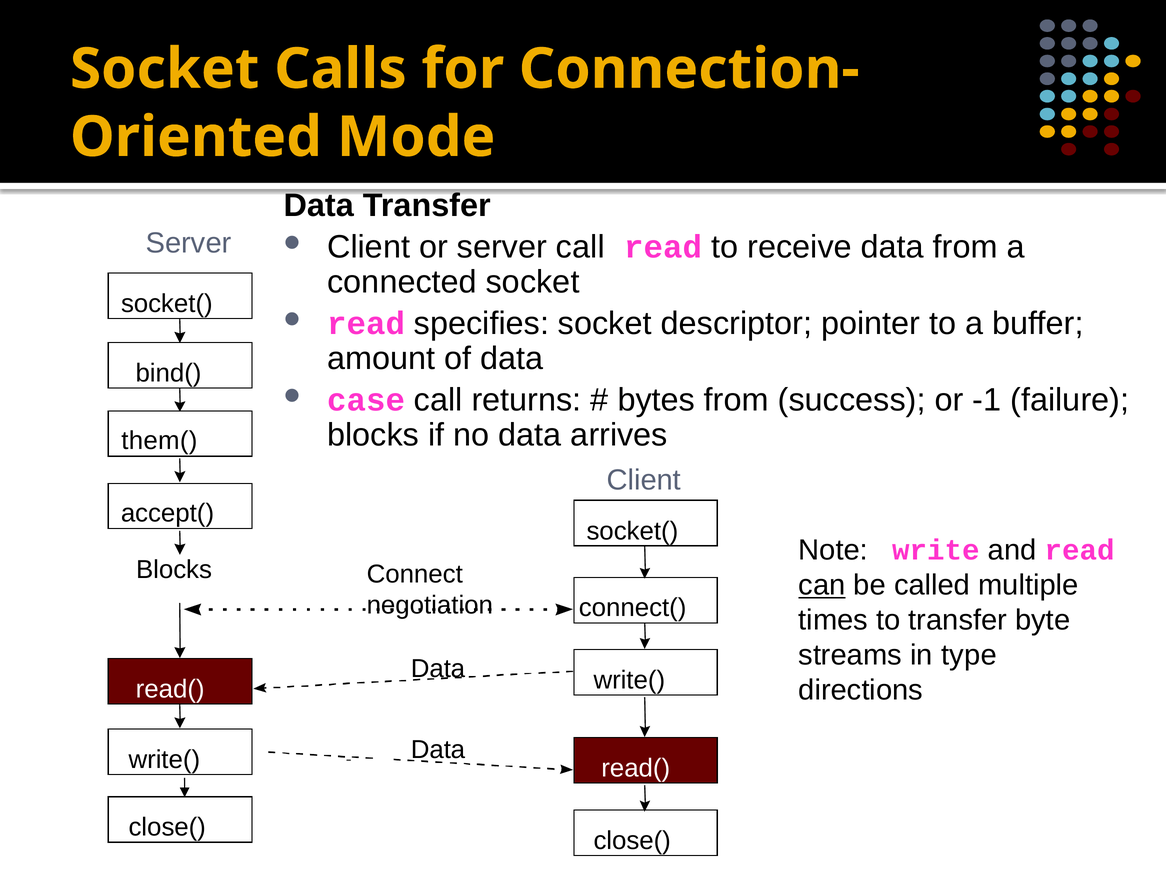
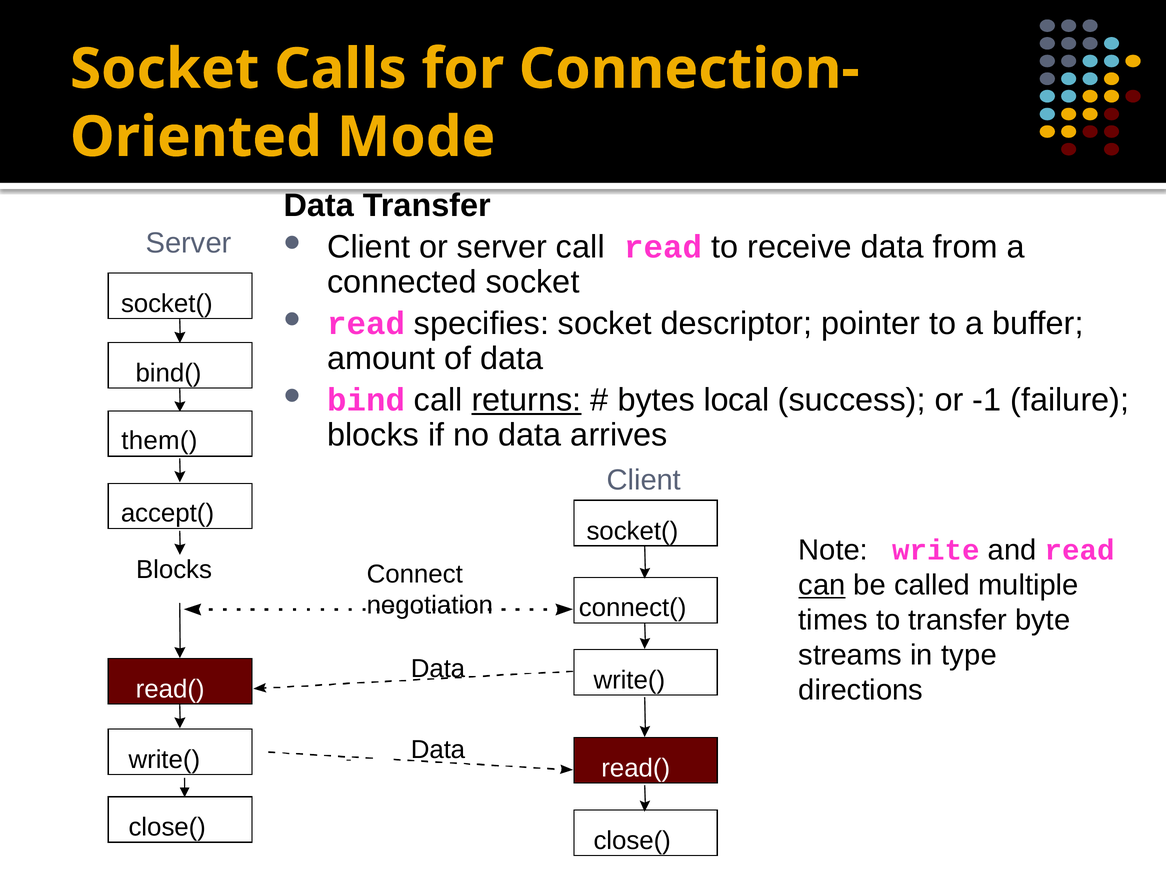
case: case -> bind (366, 400)
returns underline: none -> present (527, 400)
bytes from: from -> local (737, 400)
